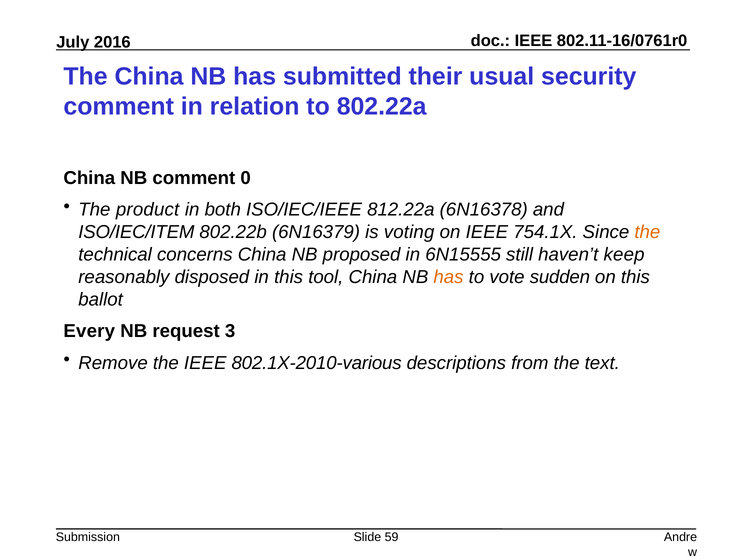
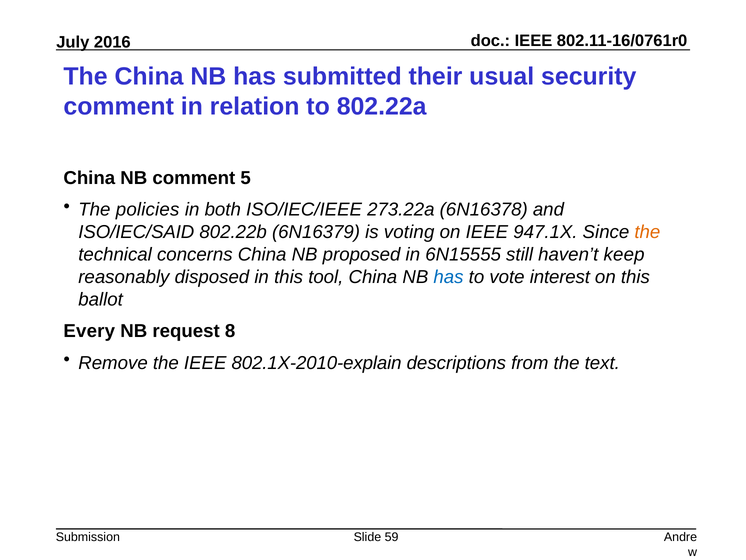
0: 0 -> 5 (246, 178)
product: product -> policies (148, 210)
812.22a: 812.22a -> 273.22a (401, 210)
ISO/IEC/ITEM: ISO/IEC/ITEM -> ISO/IEC/SAID (136, 232)
754.1X: 754.1X -> 947.1X (545, 232)
has colour: orange -> blue (448, 277)
sudden: sudden -> interest (560, 277)
3: 3 -> 8 (230, 331)
802.1X-2010-various: 802.1X-2010-various -> 802.1X-2010-explain (317, 363)
